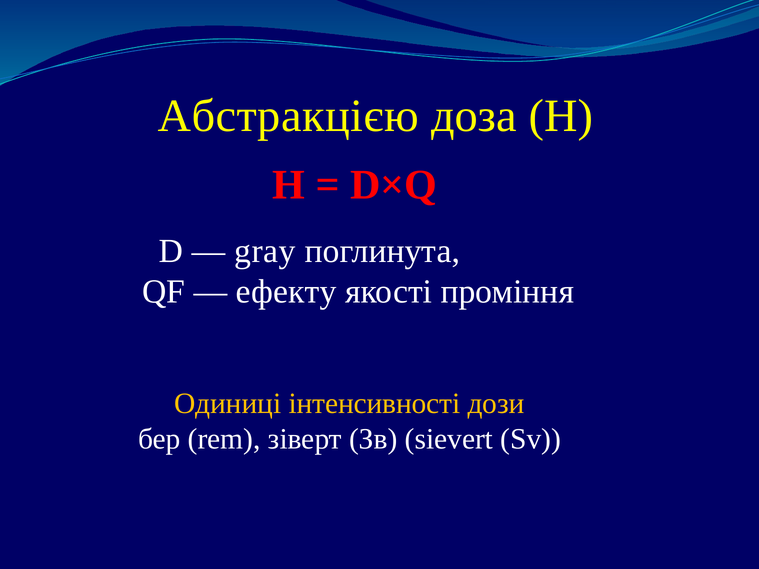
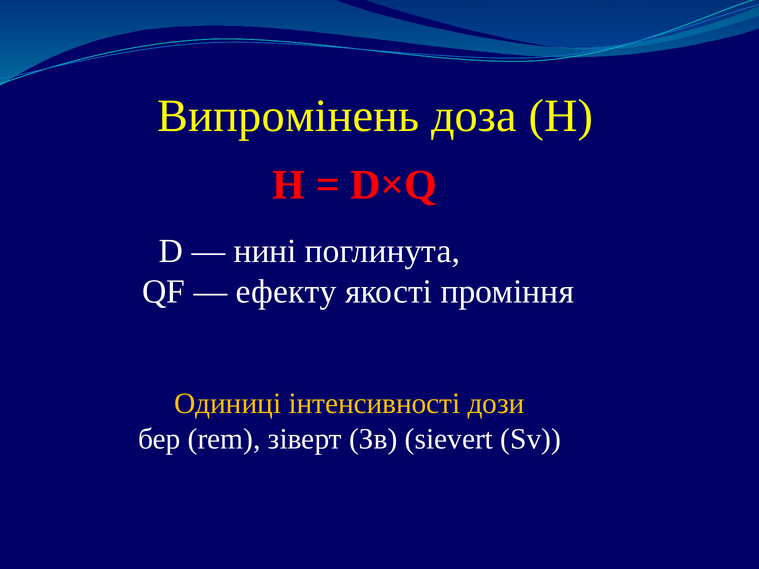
Абстракцією: Абстракцією -> Випромінень (288, 116)
gray: gray -> нині (265, 251)
